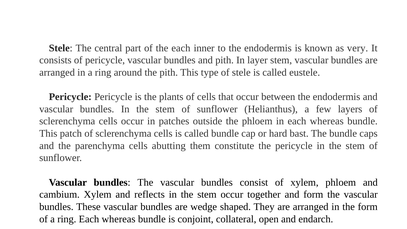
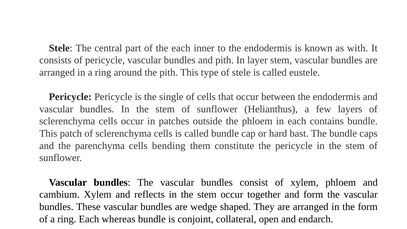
very: very -> with (358, 48)
plants: plants -> single (171, 97)
in each whereas: whereas -> contains (327, 121)
abutting: abutting -> bending (169, 146)
